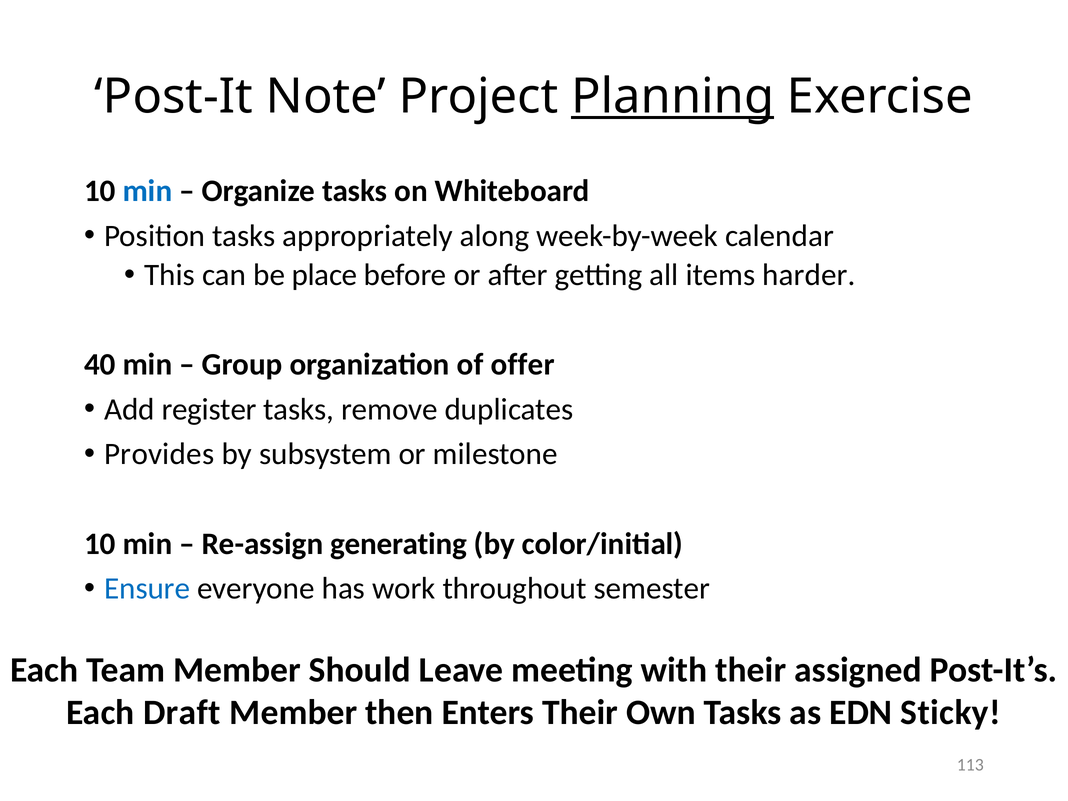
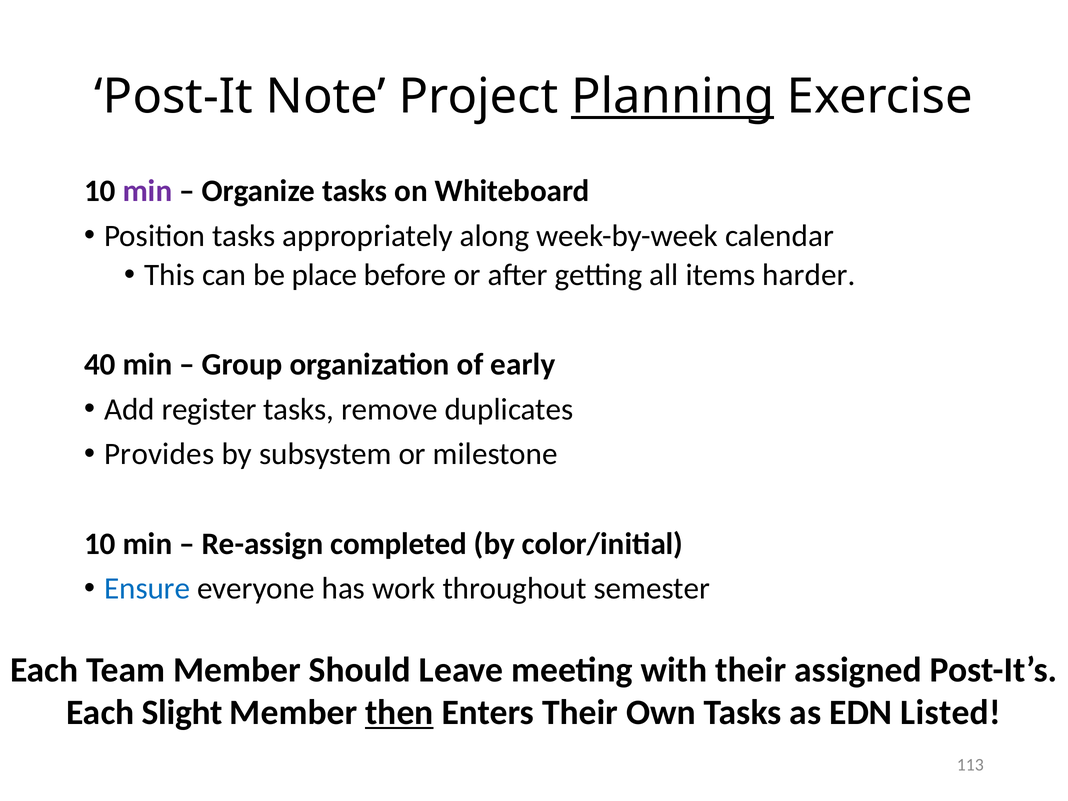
min colour: blue -> purple (147, 191)
offer: offer -> early (523, 365)
generating: generating -> completed (399, 544)
Draft: Draft -> Slight (182, 713)
then underline: none -> present (399, 713)
Sticky: Sticky -> Listed (951, 713)
